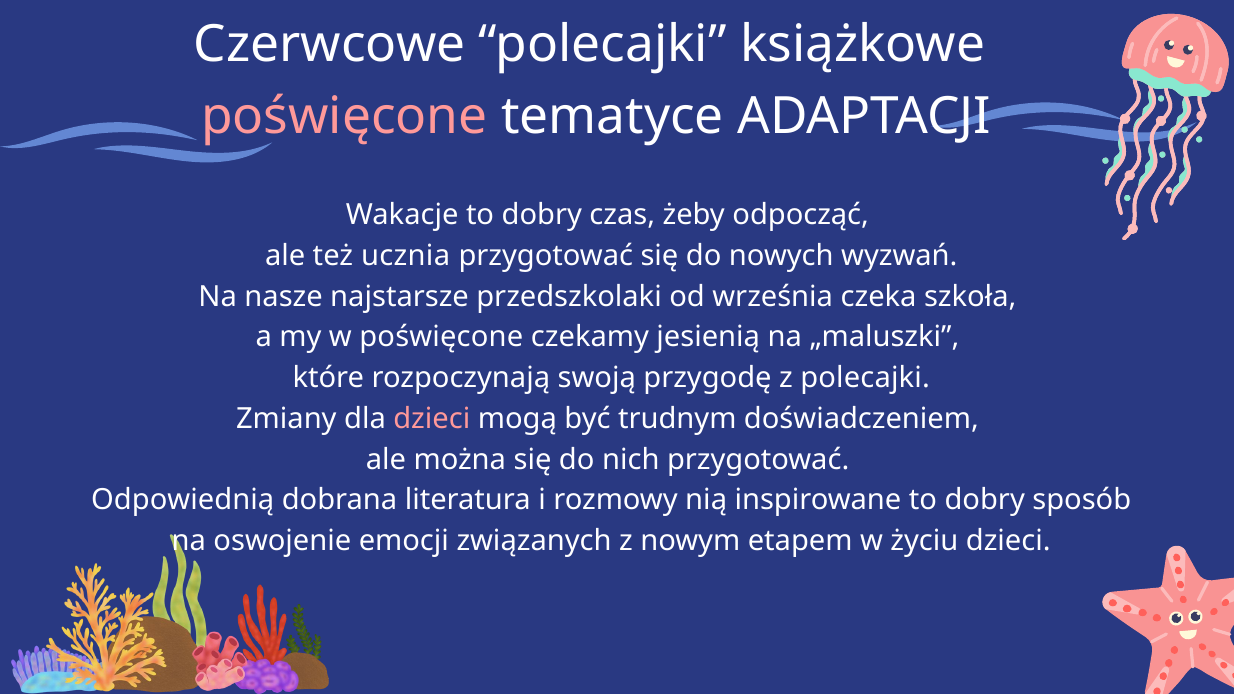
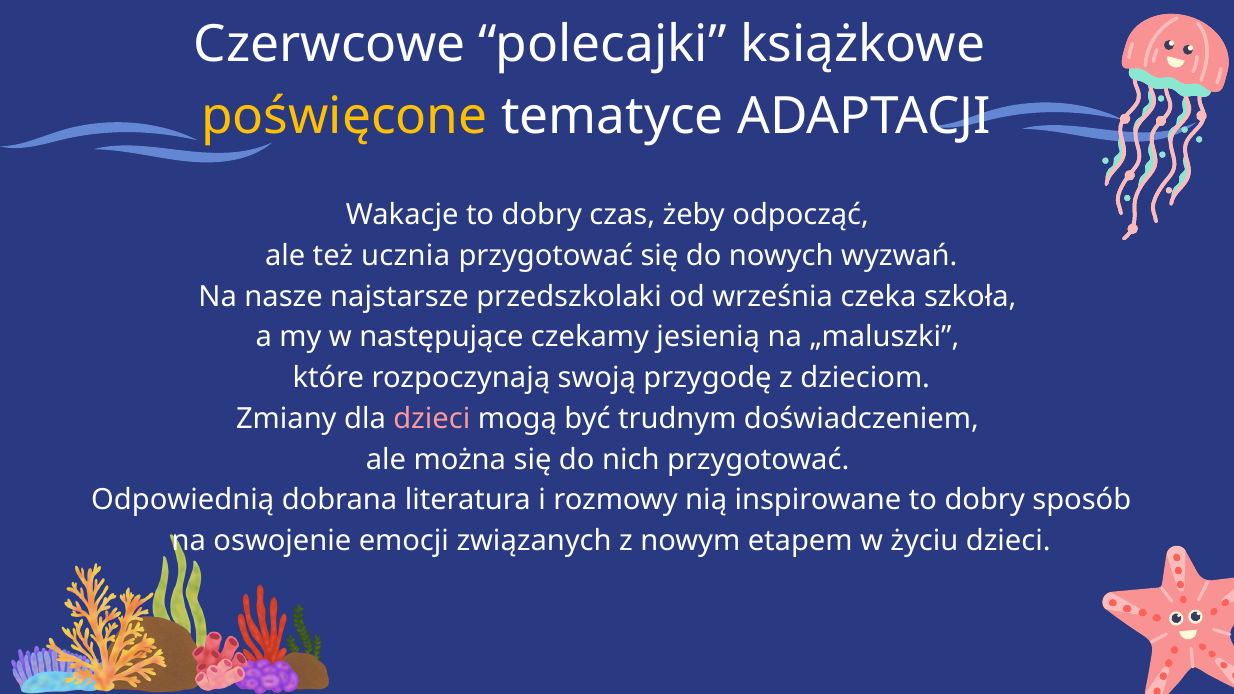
poświęcone colour: pink -> yellow (344, 117)
w poświęcone: poświęcone -> następujące (441, 337)
z polecajki: polecajki -> dzieciom (865, 378)
